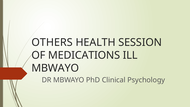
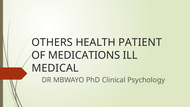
SESSION: SESSION -> PATIENT (140, 42)
MBWAYO: MBWAYO -> MEDICAL (55, 68)
